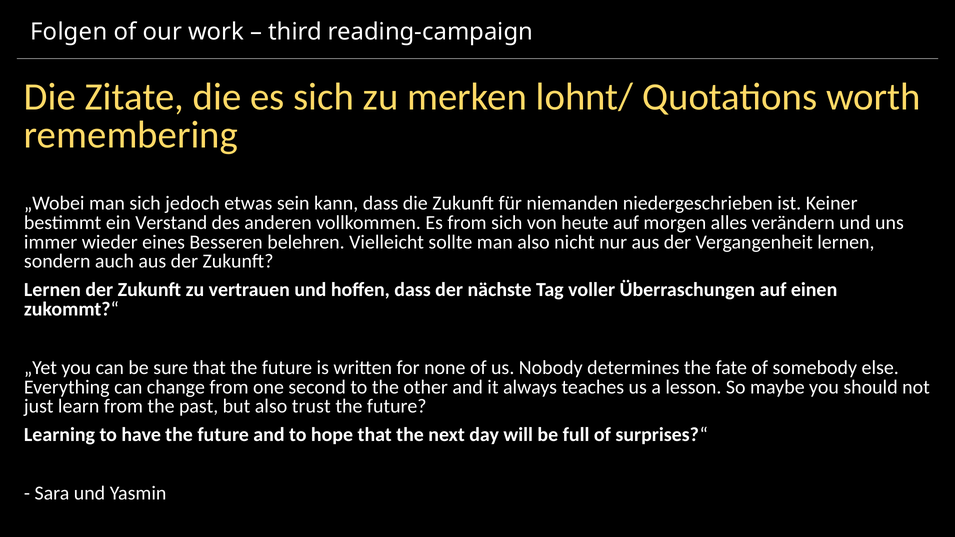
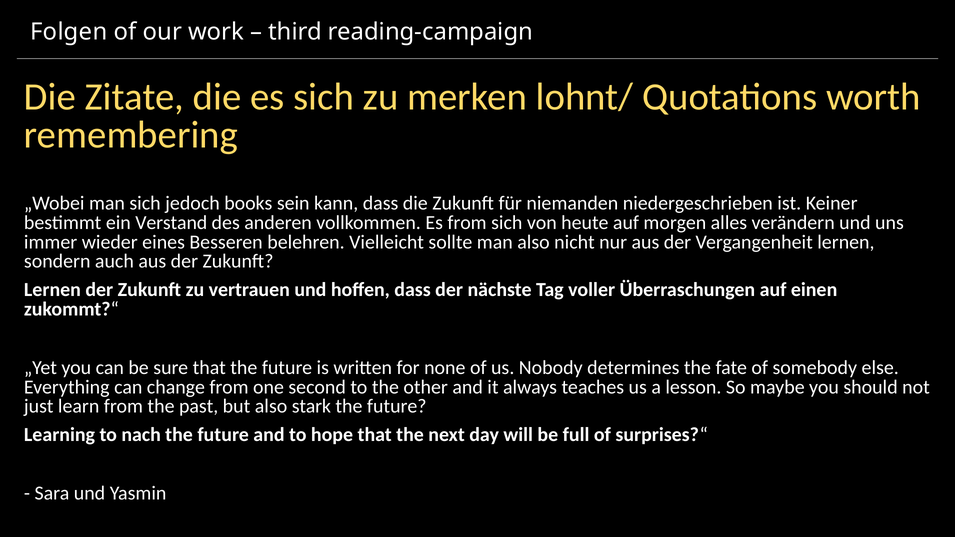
etwas: etwas -> books (248, 203)
trust: trust -> stark (311, 406)
have: have -> nach (141, 435)
